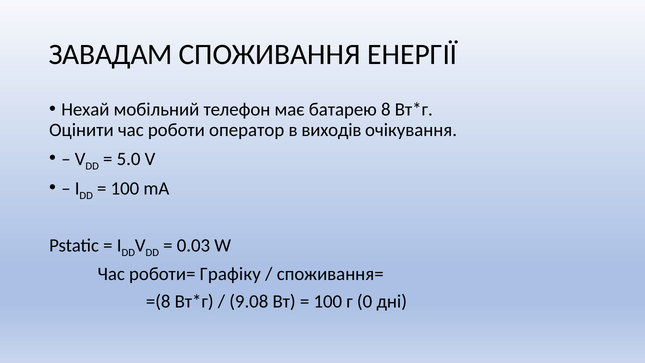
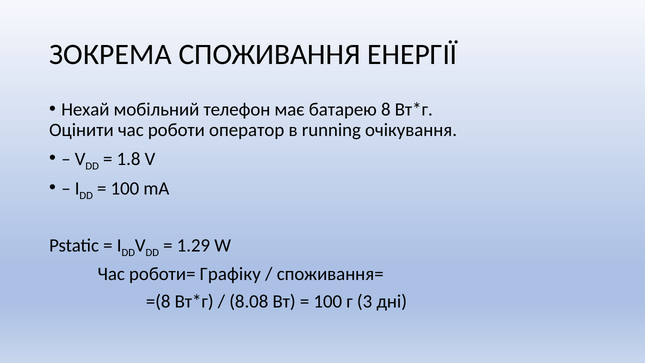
ЗАВАДАМ: ЗАВАДАМ -> ЗОКРЕМА (110, 54)
виходів: виходів -> running (331, 130)
5.0: 5.0 -> 1.8 (129, 159)
0.03: 0.03 -> 1.29 (193, 245)
9.08: 9.08 -> 8.08 (249, 301)
0: 0 -> 3 (365, 301)
